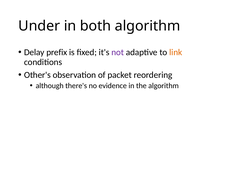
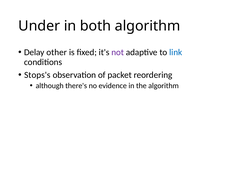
prefix: prefix -> other (57, 52)
link colour: orange -> blue (176, 52)
Other's: Other's -> Stops's (37, 75)
